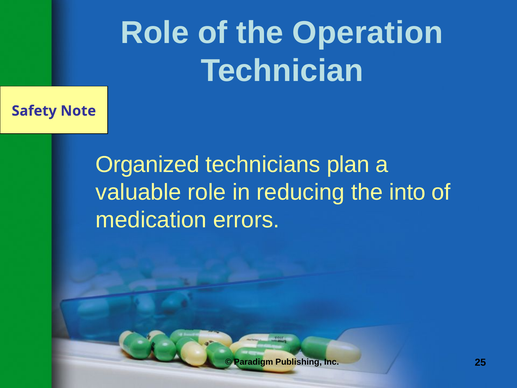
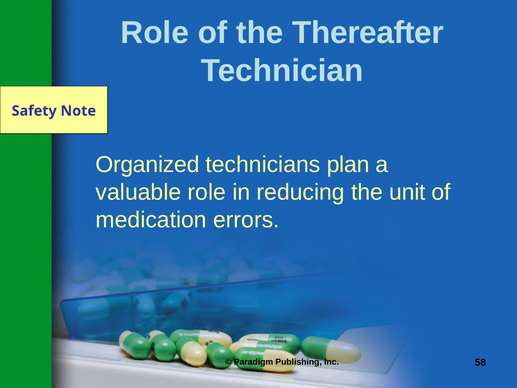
Operation: Operation -> Thereafter (368, 33)
into: into -> unit (407, 192)
25: 25 -> 58 (480, 362)
